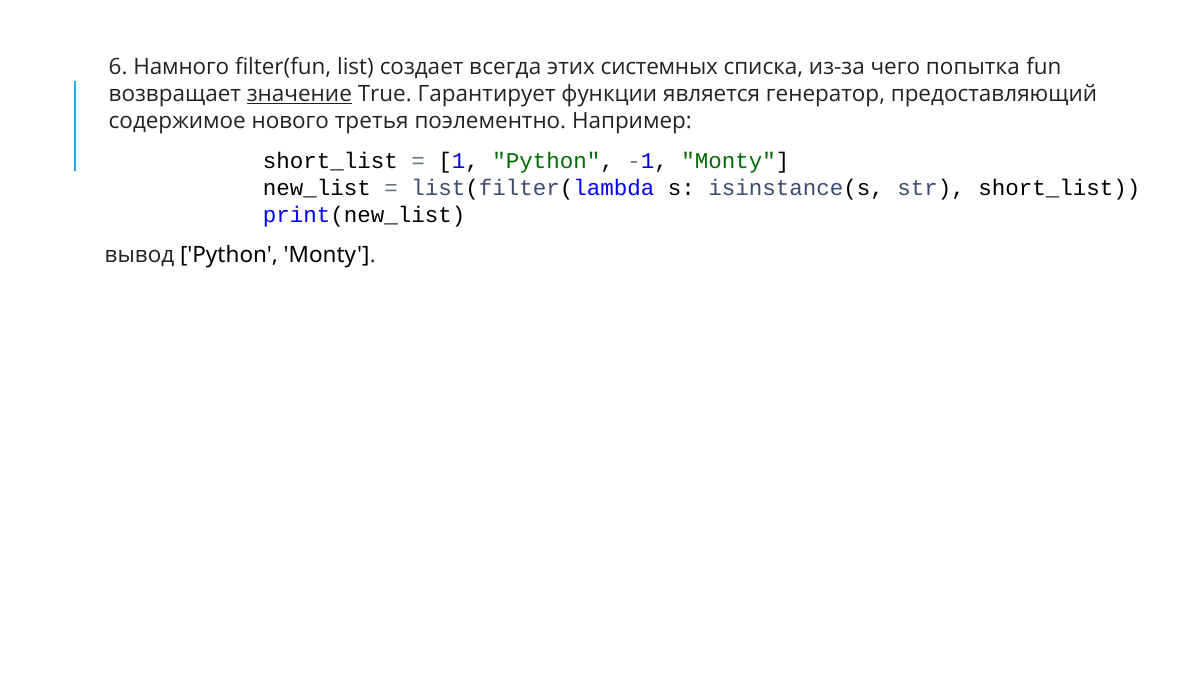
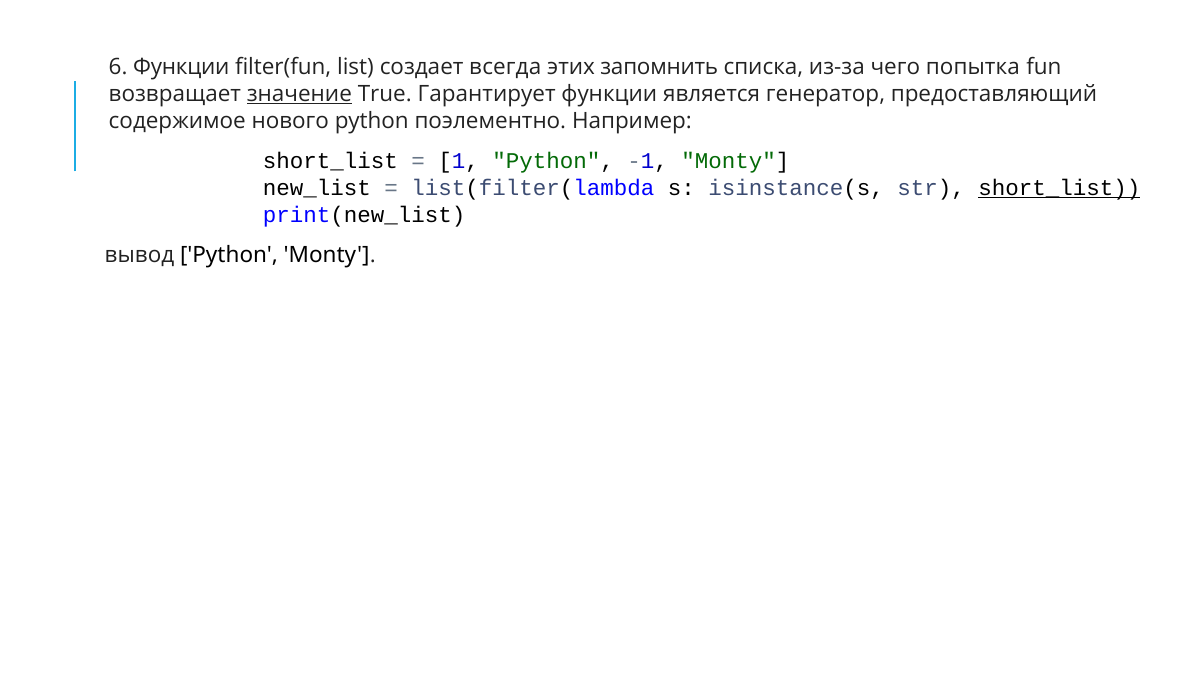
6 Намного: Намного -> Функции (181, 67)
системных: системных -> запомнить (659, 67)
нового третья: третья -> python (372, 121)
short_list underline: none -> present (1059, 188)
